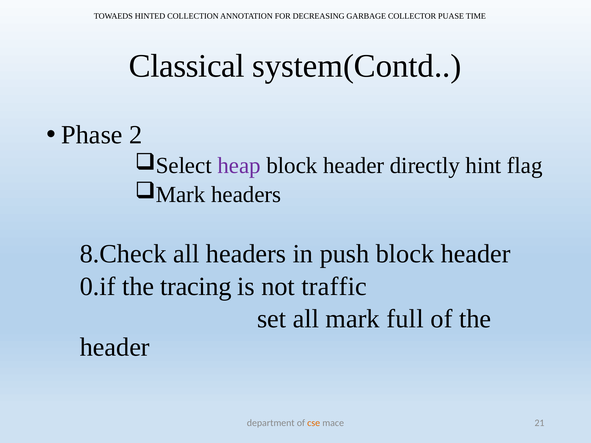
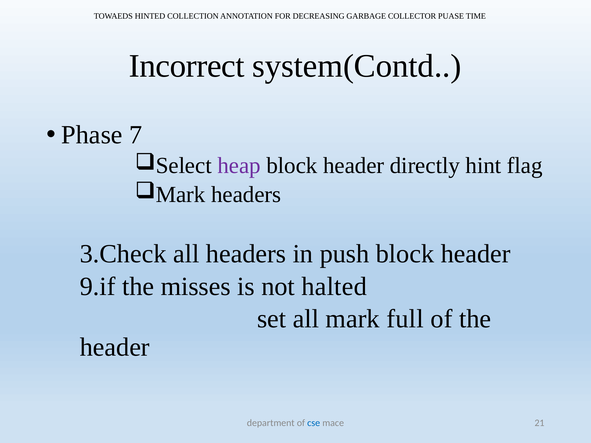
Classical: Classical -> Incorrect (187, 66)
2: 2 -> 7 (136, 135)
8.Check: 8.Check -> 3.Check (123, 254)
0.if: 0.if -> 9.if (98, 287)
tracing: tracing -> misses (196, 287)
traffic: traffic -> halted (334, 287)
cse colour: orange -> blue (314, 423)
